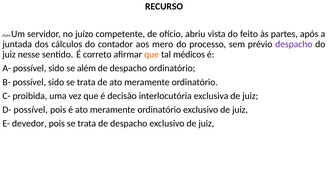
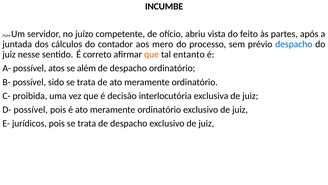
RECURSO: RECURSO -> INCUMBE (164, 6)
despacho colour: purple -> blue (294, 44)
médicos: médicos -> entanto (189, 54)
A- possível sido: sido -> atos (56, 68)
devedor: devedor -> jurídicos (29, 123)
